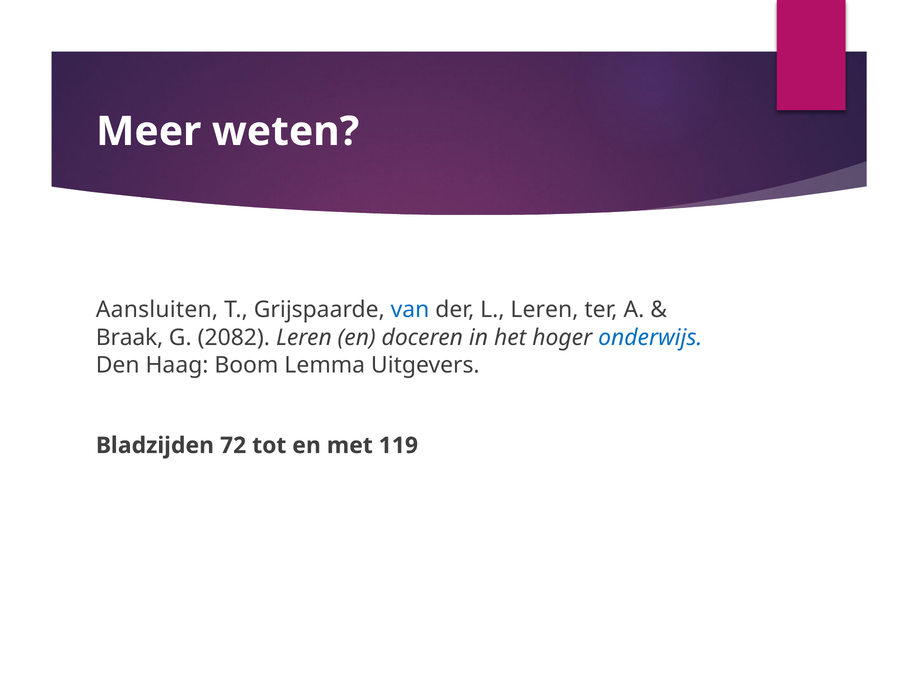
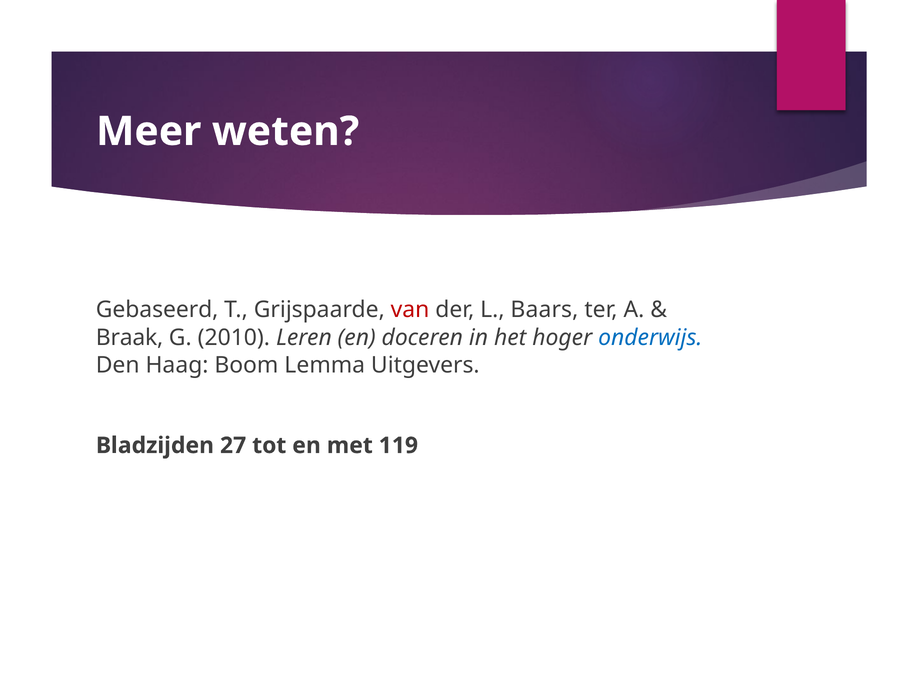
Aansluiten: Aansluiten -> Gebaseerd (157, 310)
van colour: blue -> red (410, 310)
L Leren: Leren -> Baars (544, 310)
2082: 2082 -> 2010 (234, 337)
72: 72 -> 27 (233, 445)
